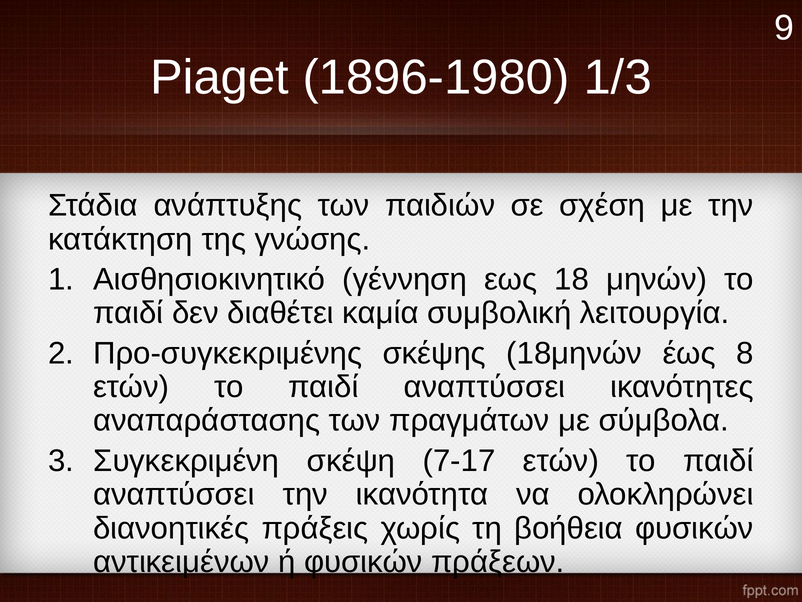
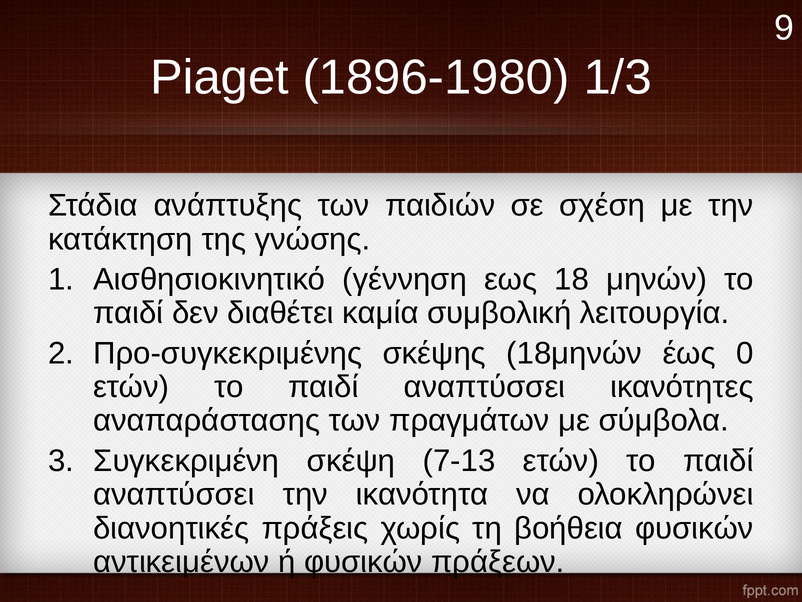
8: 8 -> 0 (745, 353)
7-17: 7-17 -> 7-13 (459, 460)
